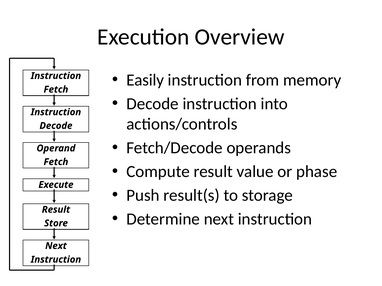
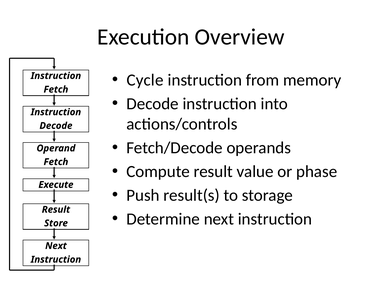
Easily: Easily -> Cycle (145, 80)
